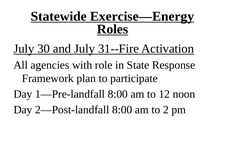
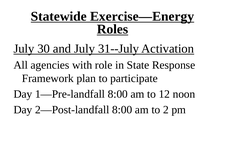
31--Fire: 31--Fire -> 31--July (119, 49)
